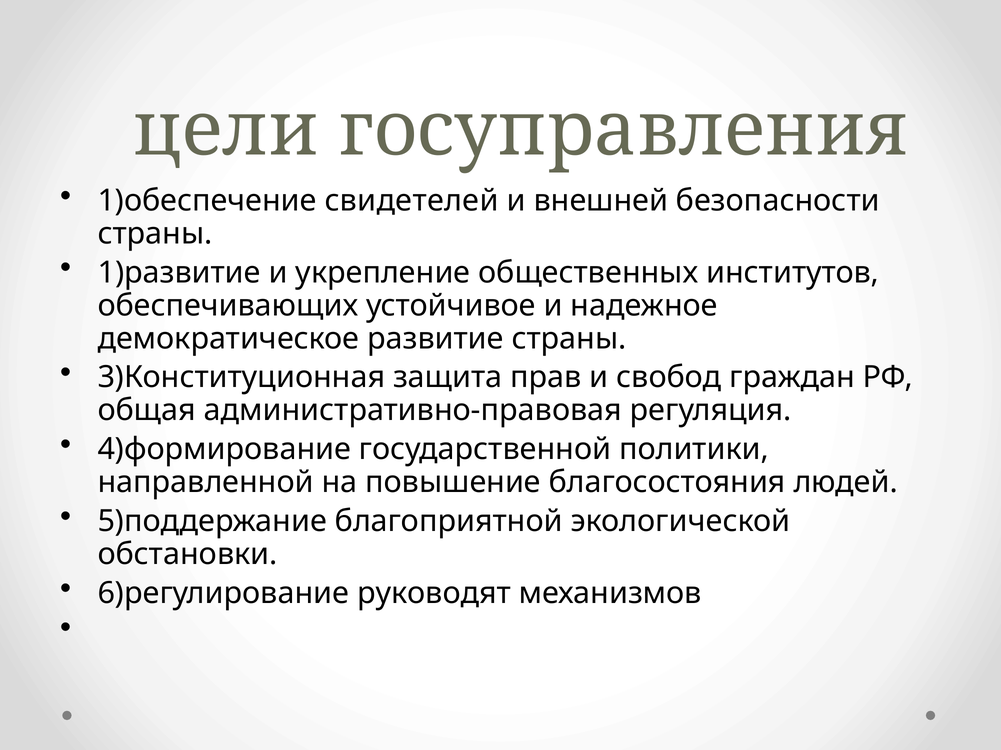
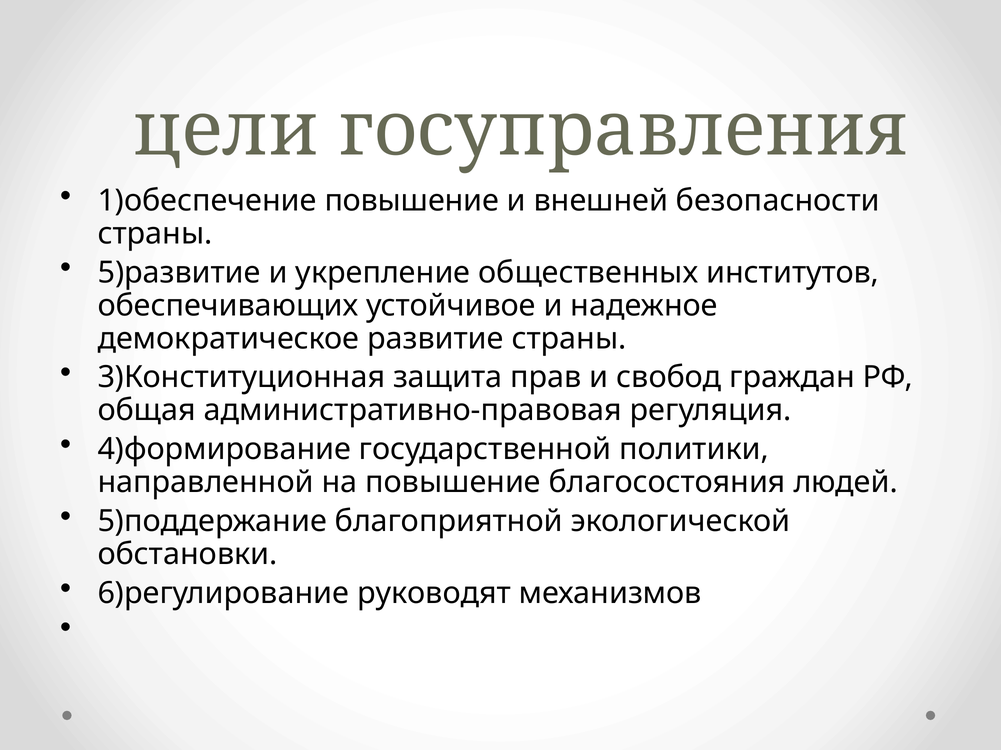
1)обеспечение свидетелей: свидетелей -> повышение (412, 201)
1)развитие: 1)развитие -> 5)развитие (179, 273)
